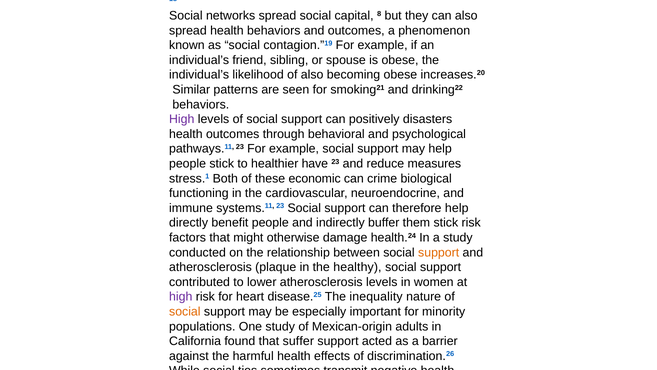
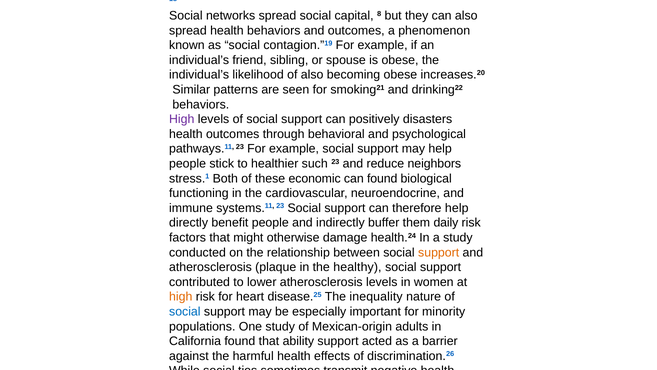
healthier have: have -> such (315, 163)
reduce measures: measures -> neighbors (434, 163)
can crime: crime -> found (382, 178)
them stick: stick -> daily (446, 223)
high colour: purple -> orange (181, 297)
social colour: orange -> blue (185, 311)
that suffer: suffer -> ability (298, 341)
